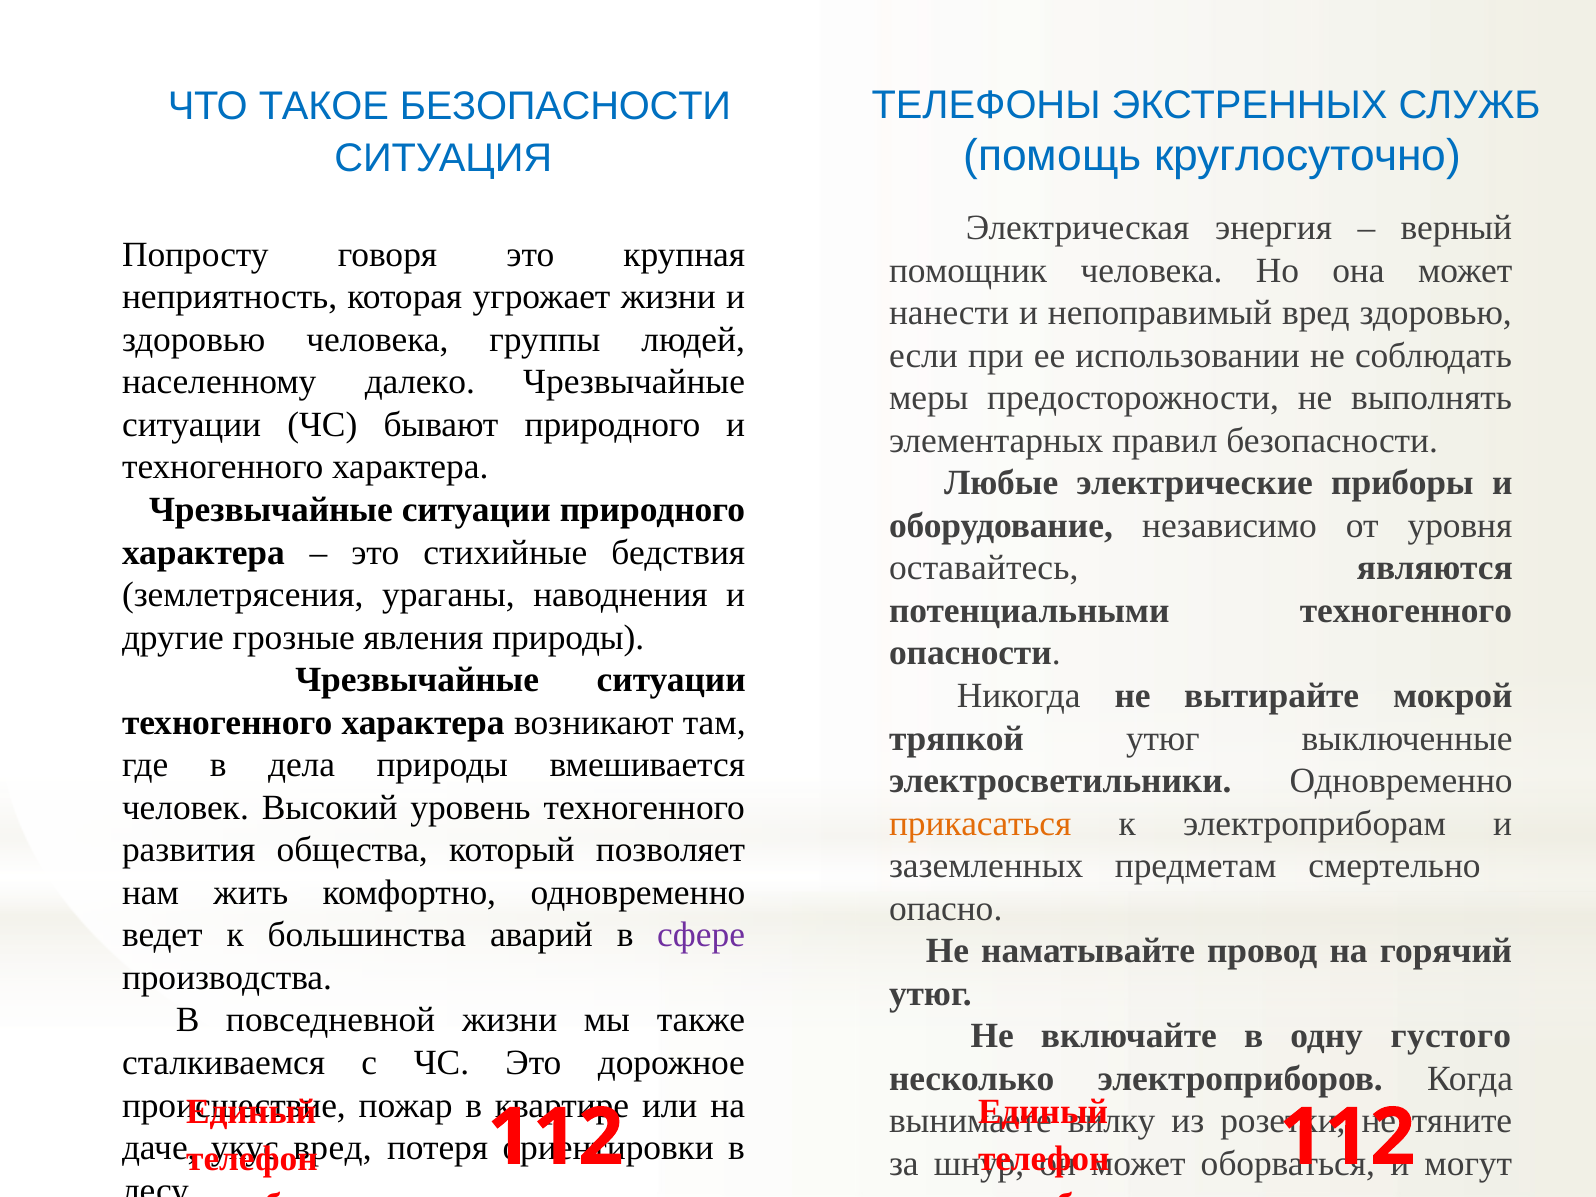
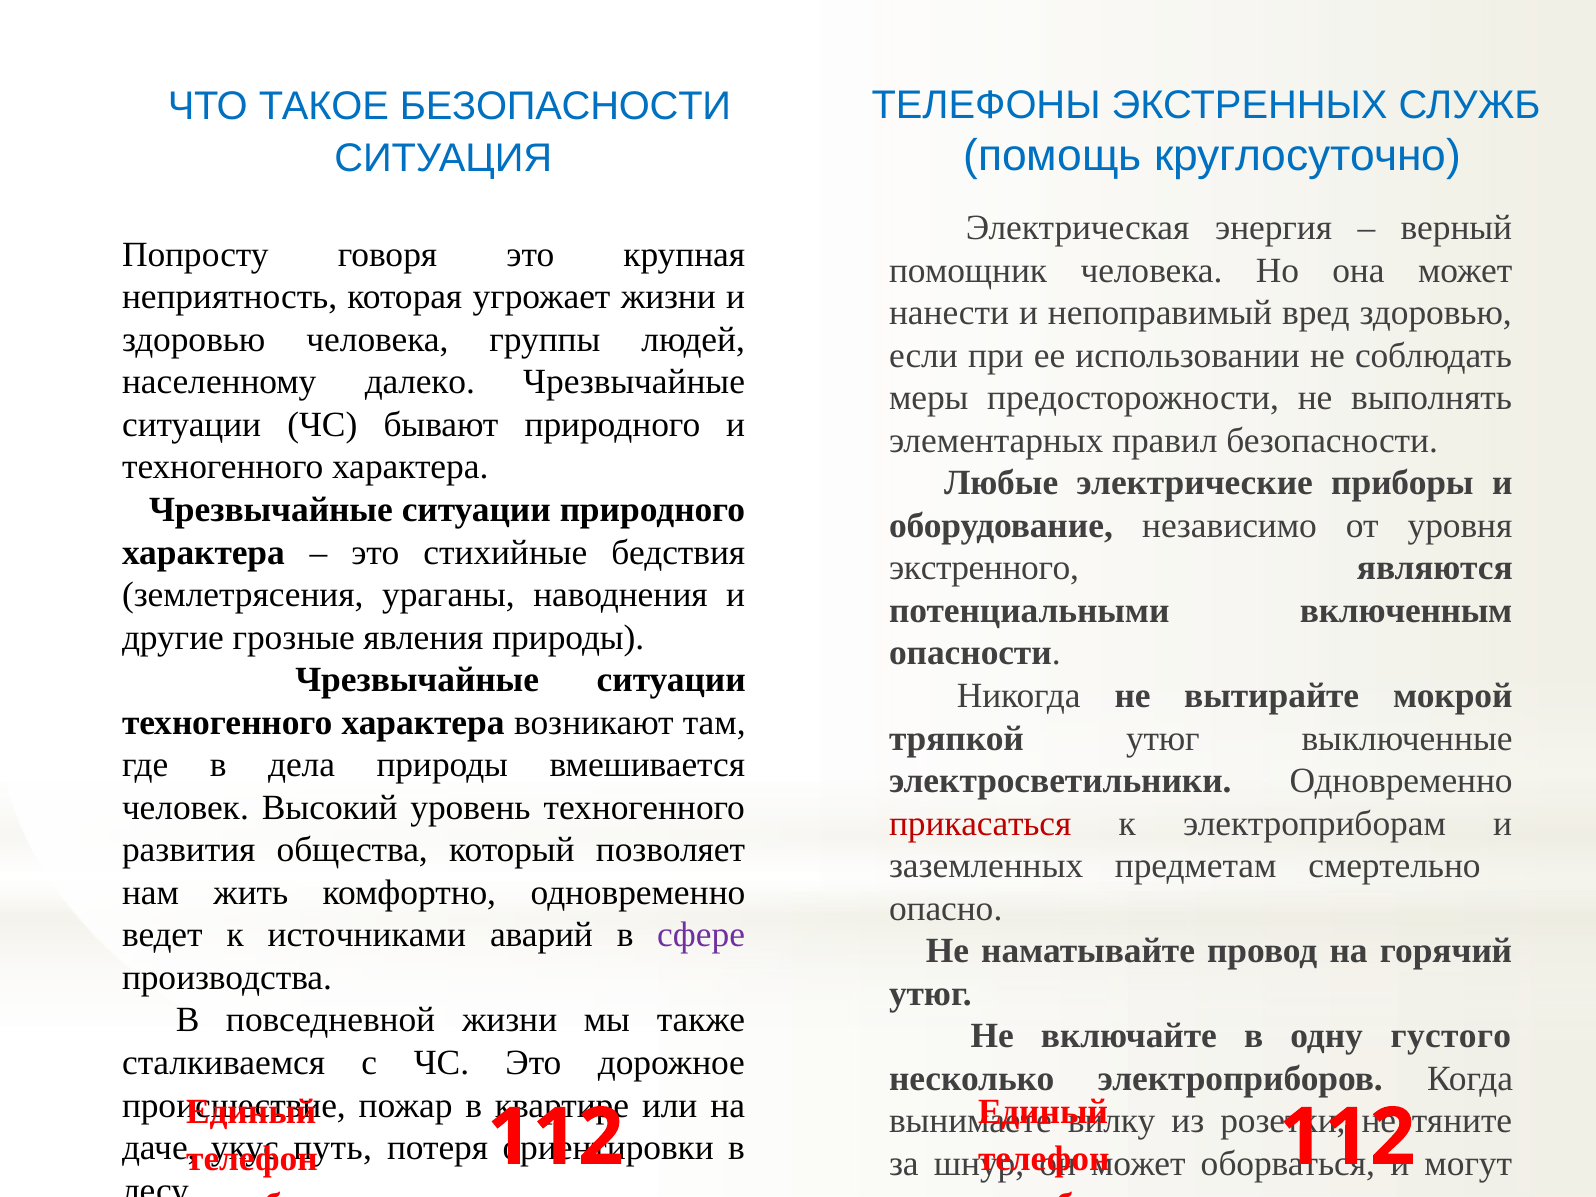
оставайтесь: оставайтесь -> экстренного (984, 568)
потенциальными техногенного: техногенного -> включенным (1406, 611)
прикасаться colour: orange -> red (980, 823)
большинства: большинства -> источниками (367, 935)
вред: вред -> путь (333, 1148)
